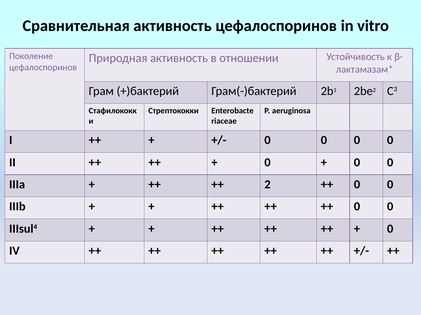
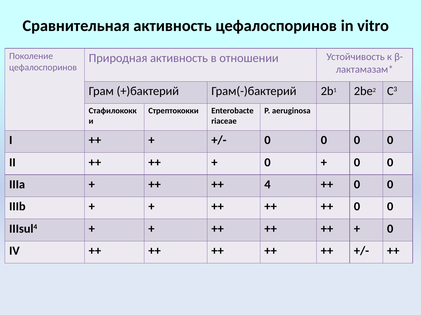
2: 2 -> 4 (268, 185)
